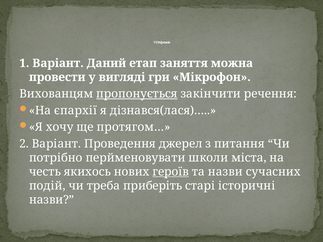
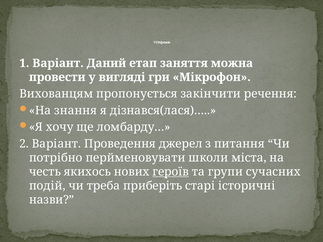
пропонується underline: present -> none (137, 94)
єпархії: єпархії -> знання (76, 111)
протягом…: протягом… -> ломбарду… (134, 127)
та назви: назви -> групи (225, 172)
